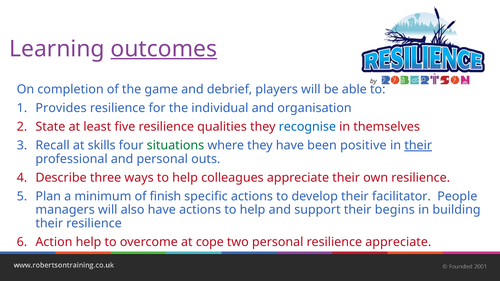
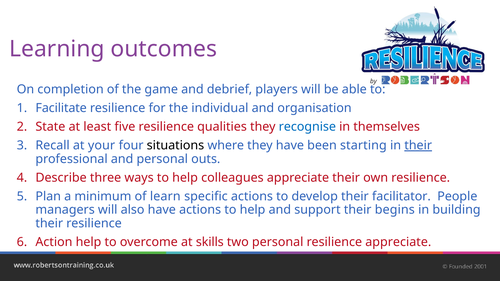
outcomes underline: present -> none (164, 49)
Provides: Provides -> Facilitate (61, 108)
skills: skills -> your (102, 146)
situations colour: green -> black (175, 146)
positive: positive -> starting (363, 146)
finish: finish -> learn (165, 196)
cope: cope -> skills (210, 242)
